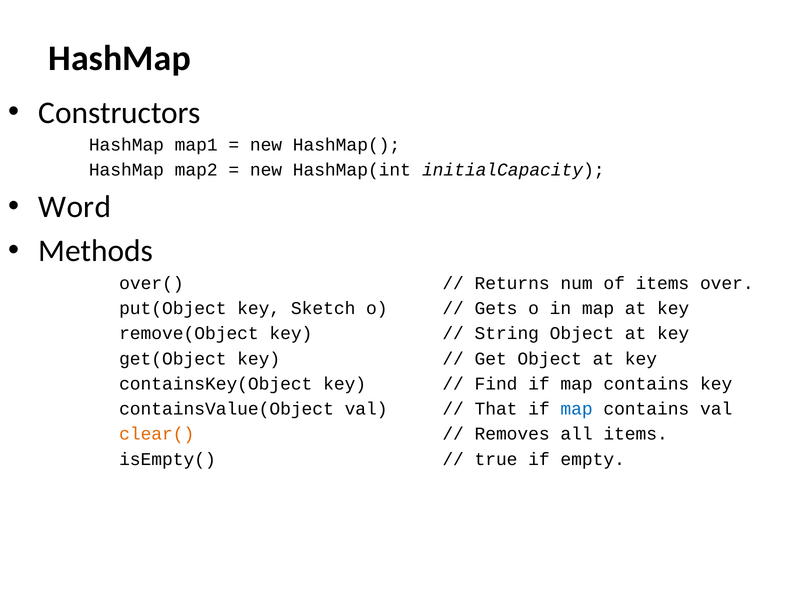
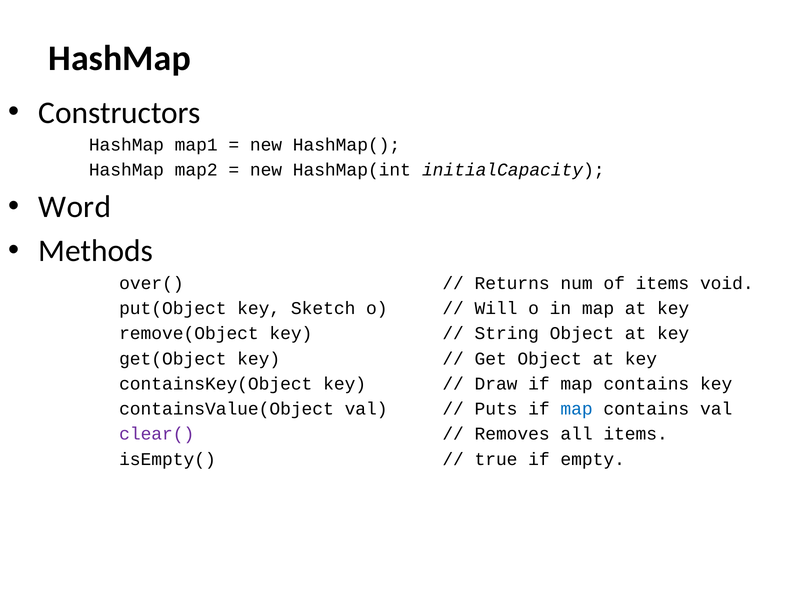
over: over -> void (727, 283)
Gets: Gets -> Will (496, 308)
Find: Find -> Draw (496, 384)
That: That -> Puts (496, 409)
clear( colour: orange -> purple (157, 434)
